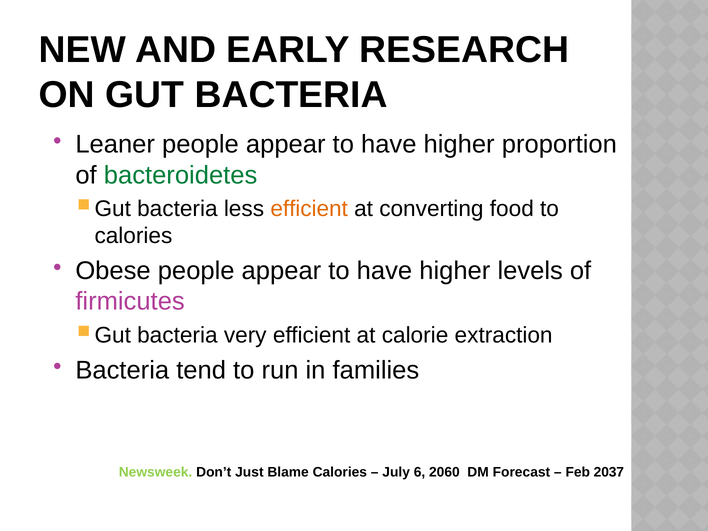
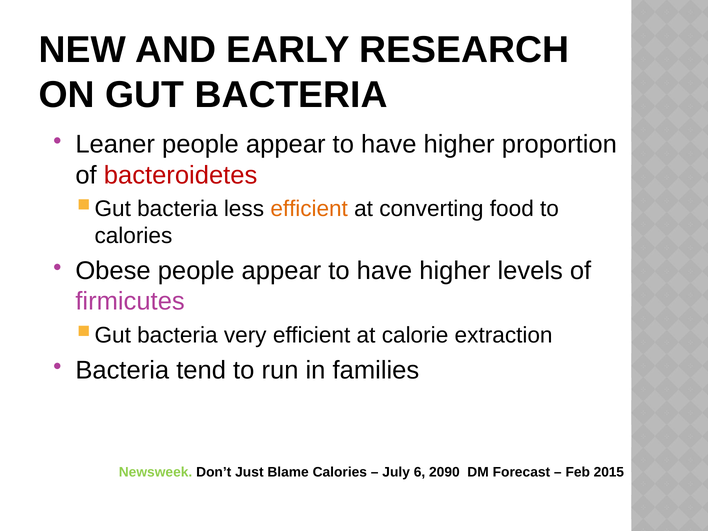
bacteroidetes colour: green -> red (181, 175)
2060: 2060 -> 2090 (444, 472)
2037: 2037 -> 2015 (609, 472)
